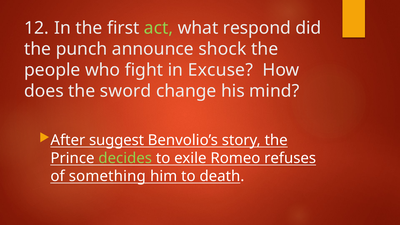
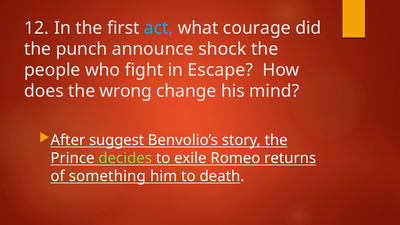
act colour: light green -> light blue (159, 28)
respond: respond -> courage (257, 28)
Excuse: Excuse -> Escape (220, 70)
sword: sword -> wrong (126, 91)
refuses: refuses -> returns (290, 158)
